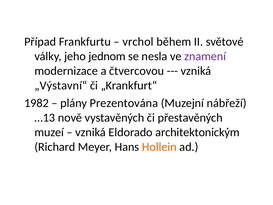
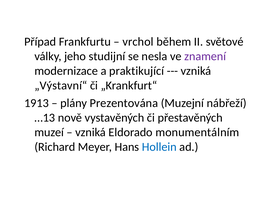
jednom: jednom -> studijní (107, 56)
čtvercovou: čtvercovou -> praktikující (137, 71)
1982: 1982 -> 1913 (37, 103)
architektonickým: architektonickým -> monumentálním (197, 132)
Hollein colour: orange -> blue (159, 147)
